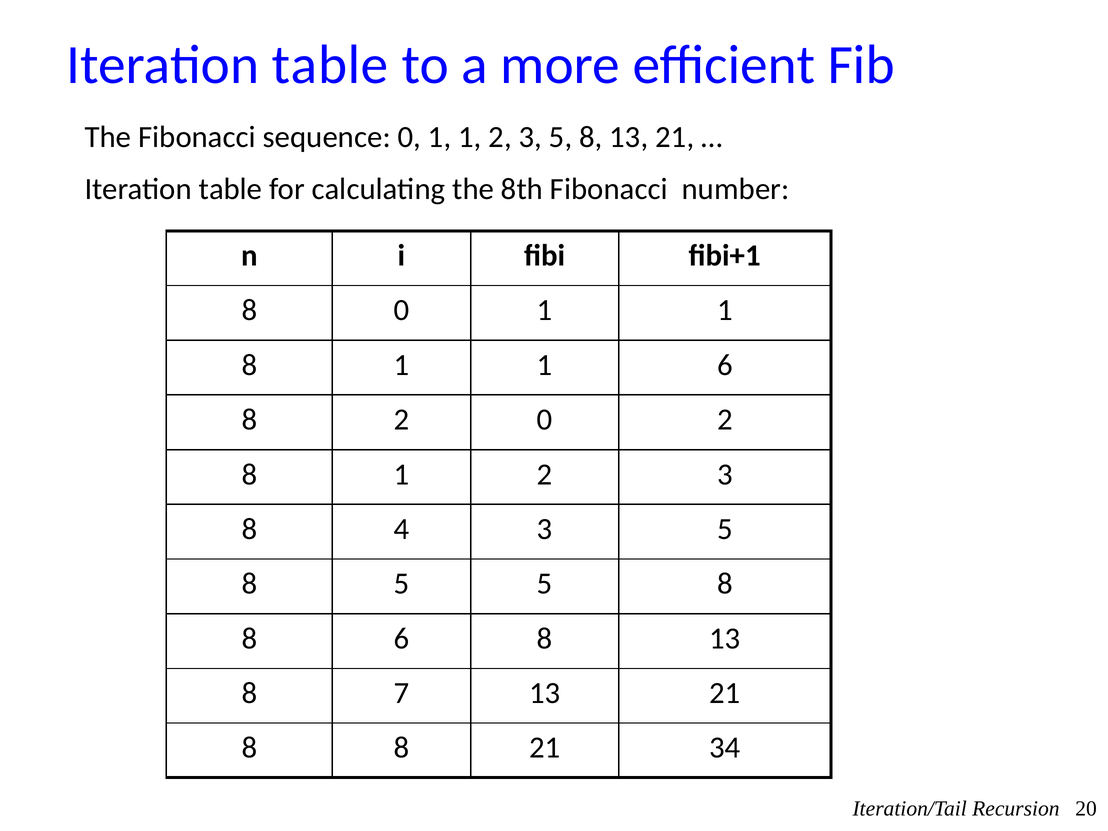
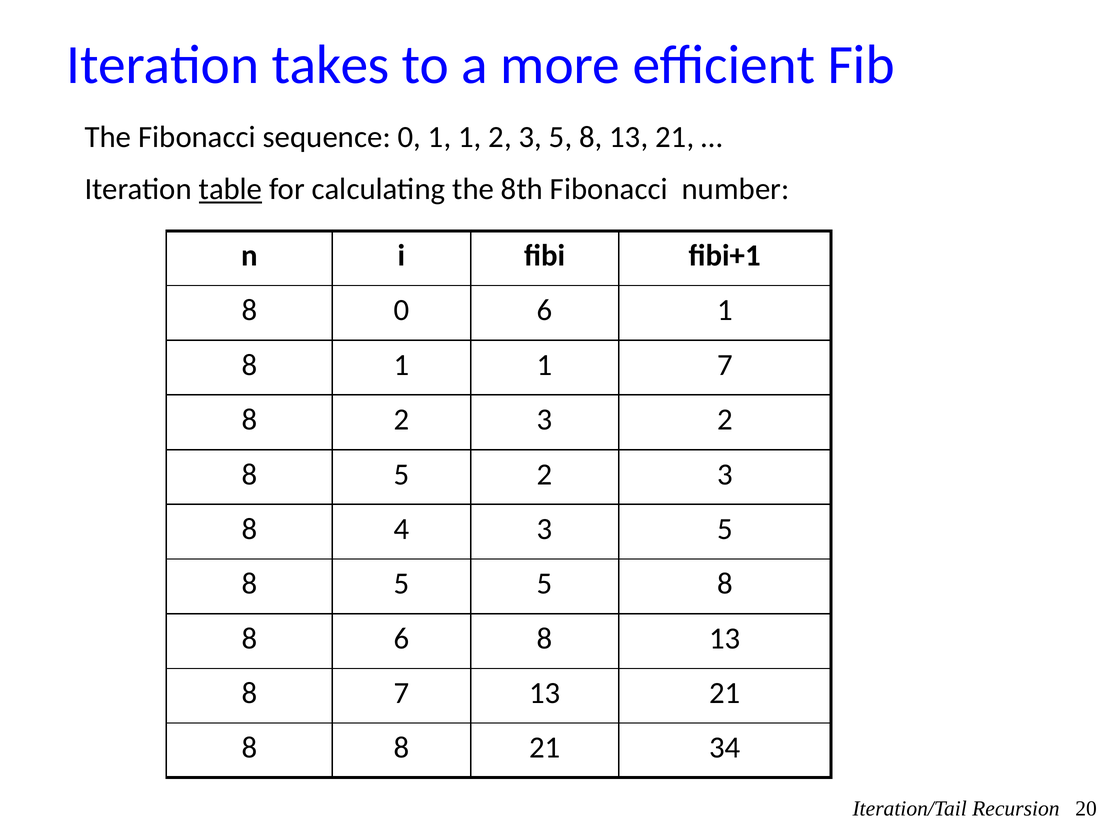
table: table -> takes (331, 65)
table underline: none -> present (231, 189)
8 0 1: 1 -> 6 (545, 310)
1 6: 6 -> 7 (725, 365)
8 2 0: 0 -> 3 (545, 420)
1: 1 -> 5 (402, 474)
